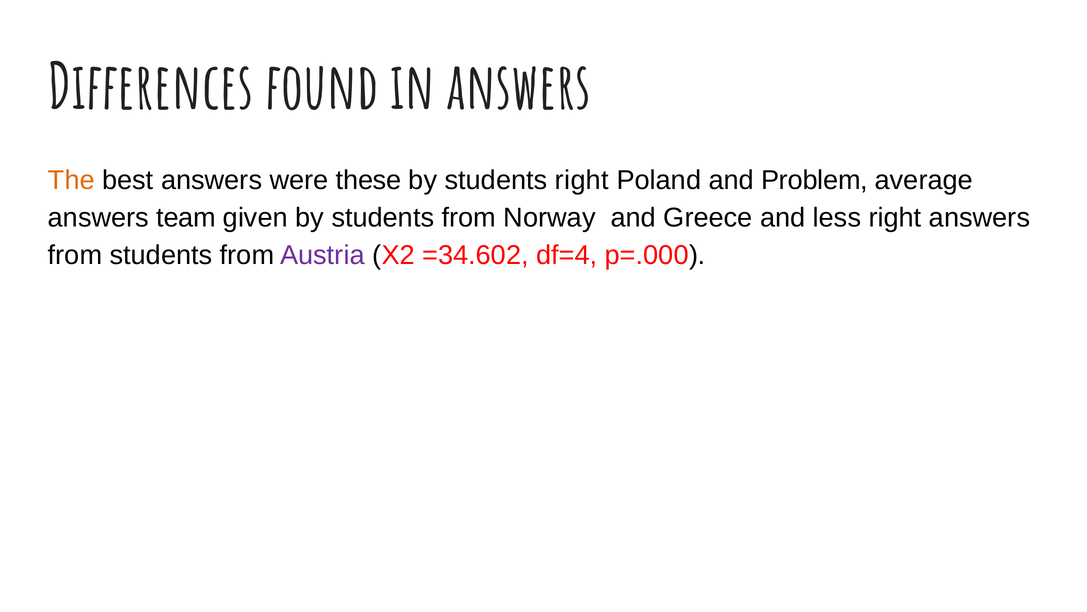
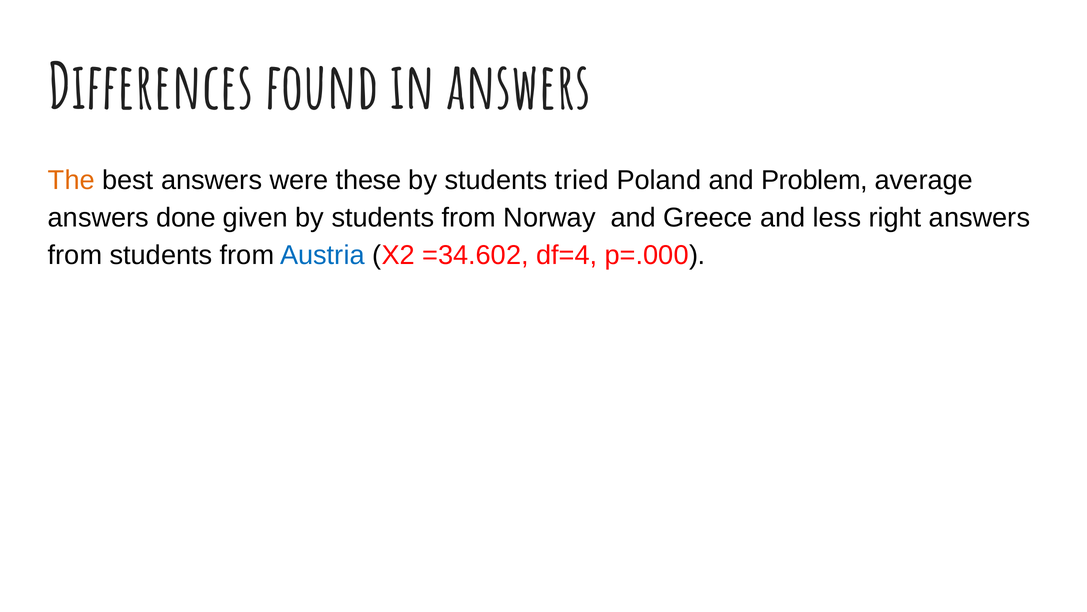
students right: right -> tried (582, 180)
team: team -> done (186, 218)
Austria colour: purple -> blue (322, 255)
